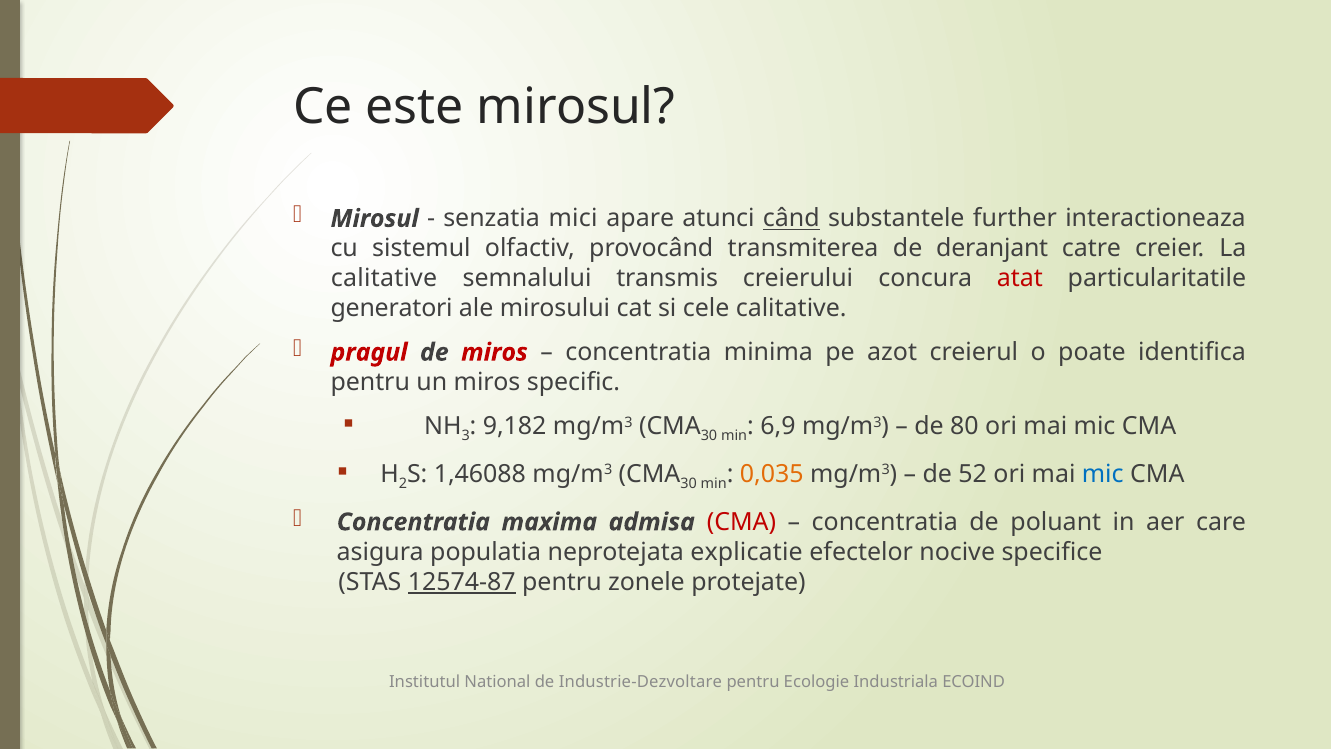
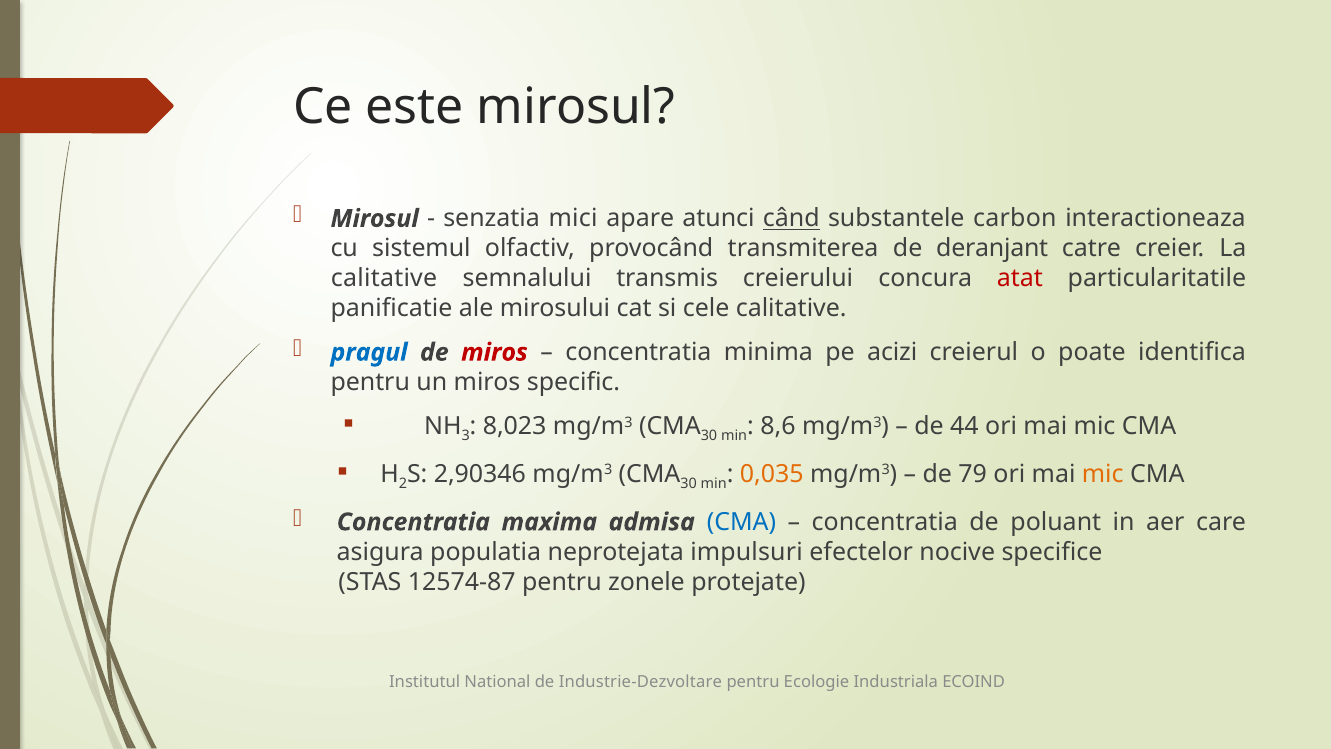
further: further -> carbon (1015, 219)
generatori: generatori -> panificatie (391, 308)
pragul colour: red -> blue (369, 352)
azot: azot -> acizi (892, 352)
9,182: 9,182 -> 8,023 (515, 426)
6,9: 6,9 -> 8,6 (778, 426)
80: 80 -> 44 (964, 426)
1,46088: 1,46088 -> 2,90346 (480, 474)
52: 52 -> 79 (973, 474)
mic colour: blue -> orange (1103, 474)
CMA colour: red -> blue (741, 522)
explicatie: explicatie -> impulsuri (746, 552)
12574-87 underline: present -> none (462, 582)
